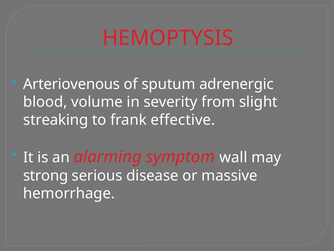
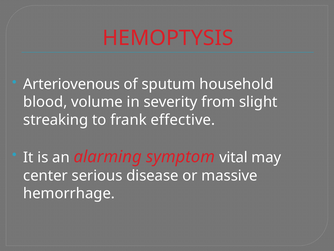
adrenergic: adrenergic -> household (236, 84)
wall: wall -> vital (233, 157)
strong: strong -> center (46, 175)
